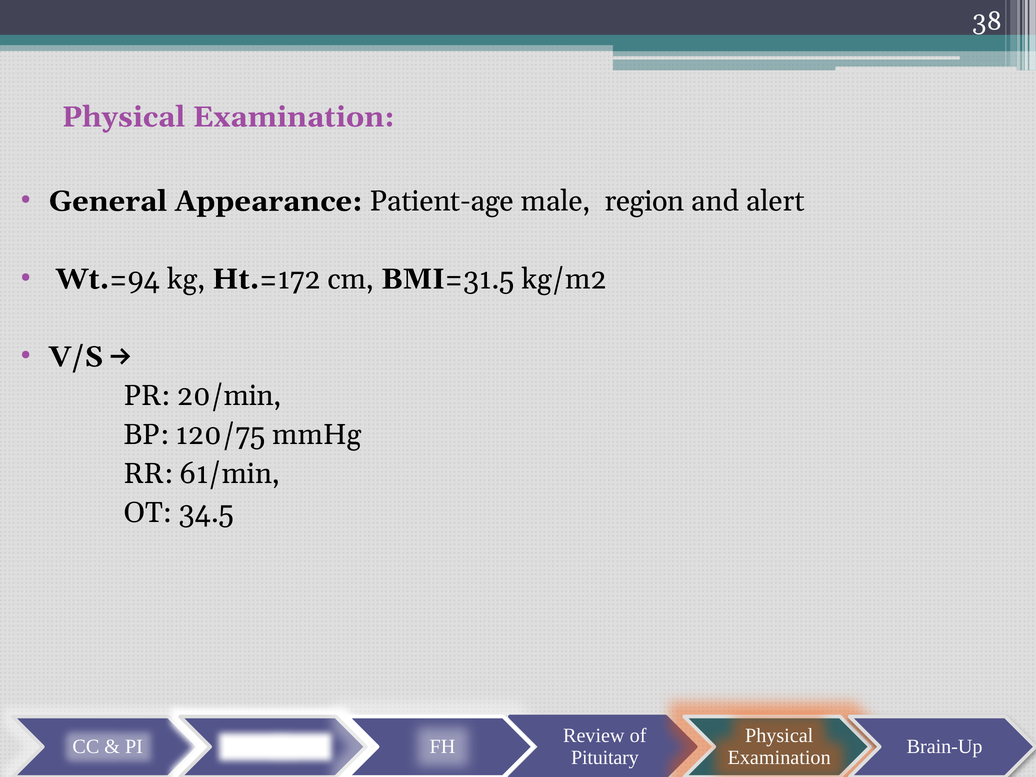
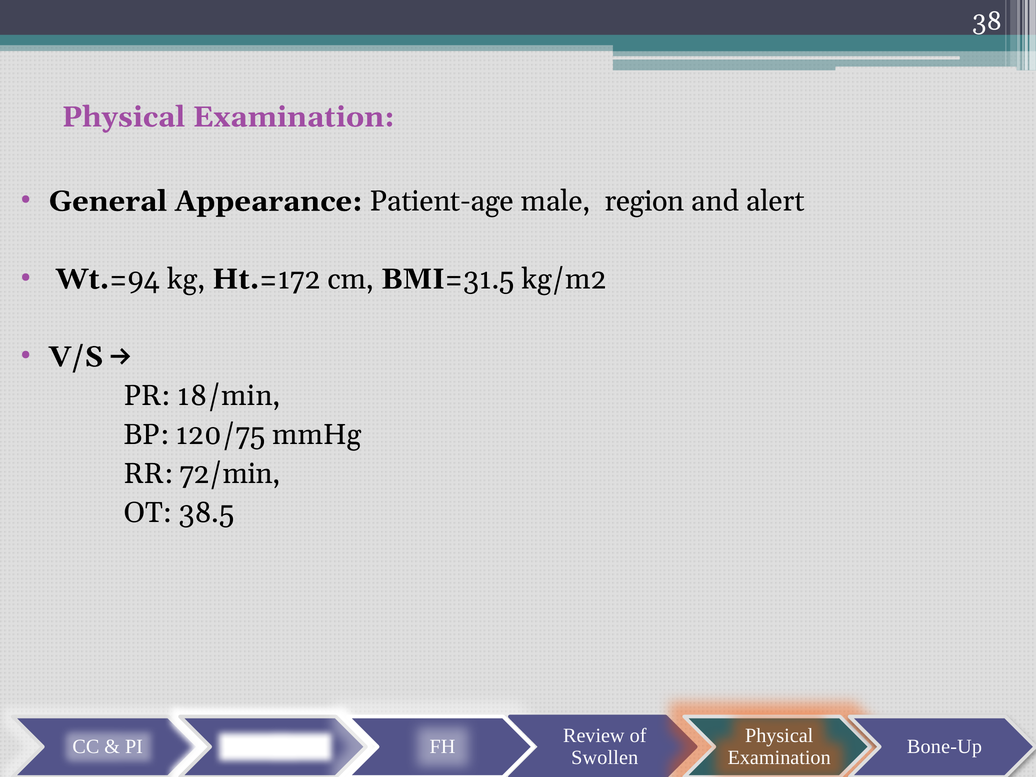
20/min: 20/min -> 18/min (229, 396)
61/min: 61/min -> 72/min (230, 474)
34.5: 34.5 -> 38.5 (207, 513)
Brain-Up: Brain-Up -> Bone-Up (944, 747)
Pituitary: Pituitary -> Swollen (605, 758)
